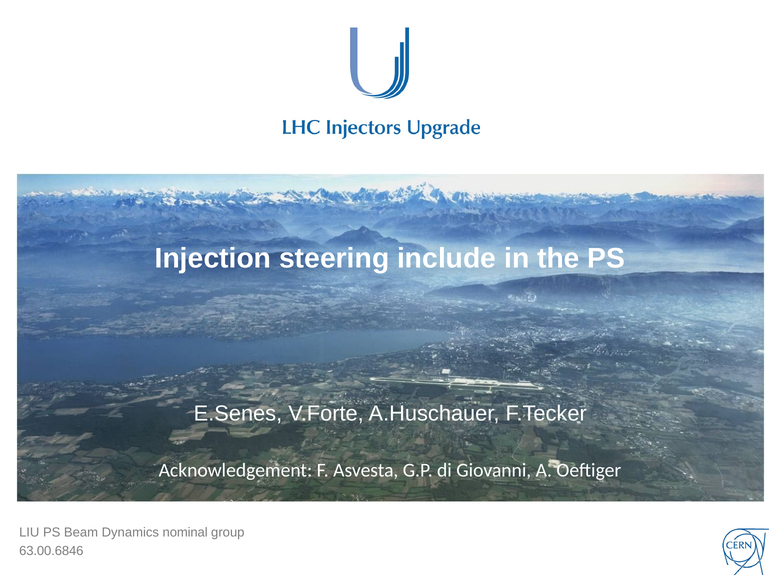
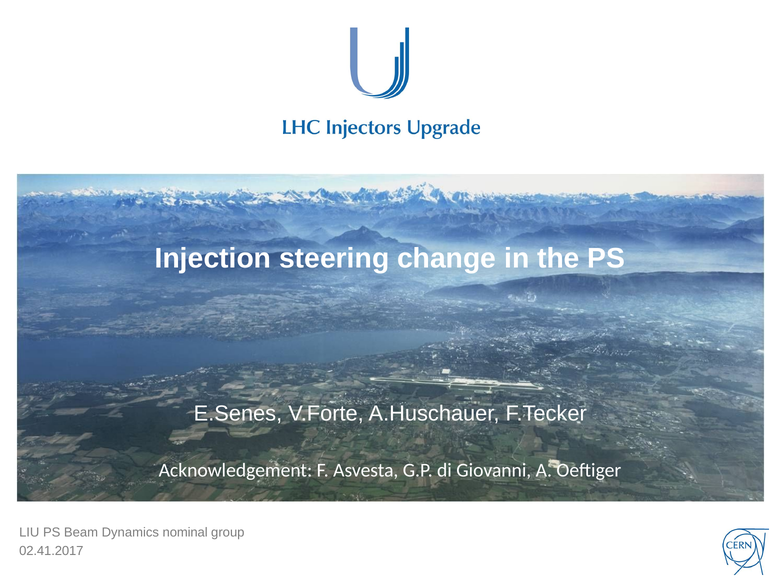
include: include -> change (447, 259)
63.00.6846: 63.00.6846 -> 02.41.2017 (51, 551)
